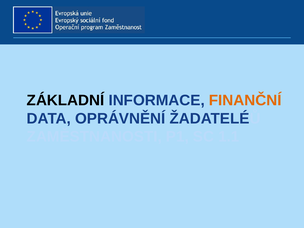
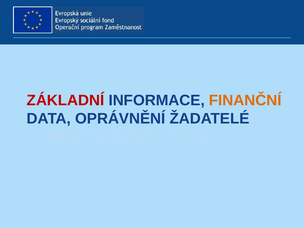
ZÁKLADNÍ colour: black -> red (66, 100)
